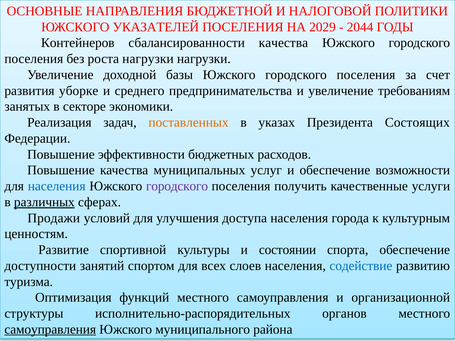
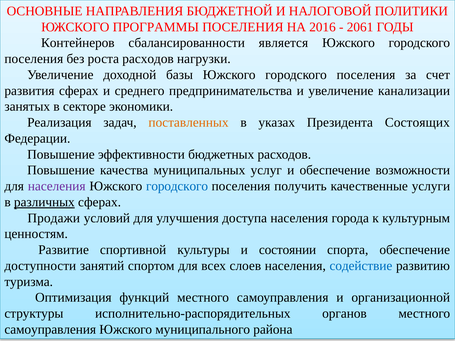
УКАЗАТЕЛЕЙ: УКАЗАТЕЛЕЙ -> ПРОГРАММЫ (156, 27)
2029: 2029 -> 2016 (323, 27)
2044: 2044 -> 2061 (360, 27)
сбалансированности качества: качества -> является (283, 43)
роста нагрузки: нагрузки -> расходов (148, 59)
развития уборке: уборке -> сферах (79, 91)
требованиям: требованиям -> канализации (414, 91)
населения colour: blue -> purple (57, 186)
городского colour: purple -> blue (177, 186)
самоуправления underline: present -> none (50, 330)
